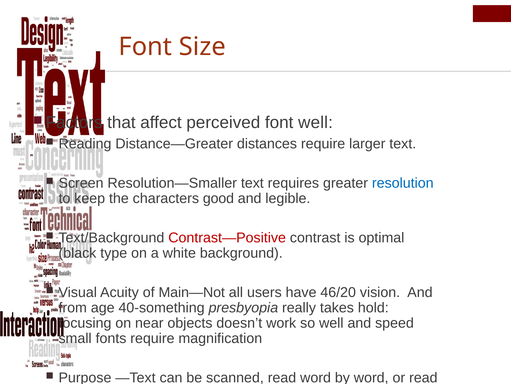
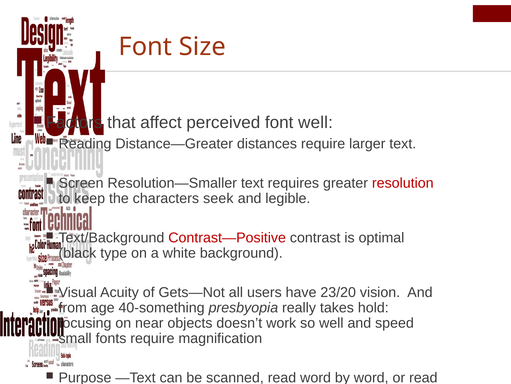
resolution colour: blue -> red (403, 183)
good: good -> seek (218, 198)
Main—Not: Main—Not -> Gets—Not (192, 292)
46/20: 46/20 -> 23/20 (338, 292)
